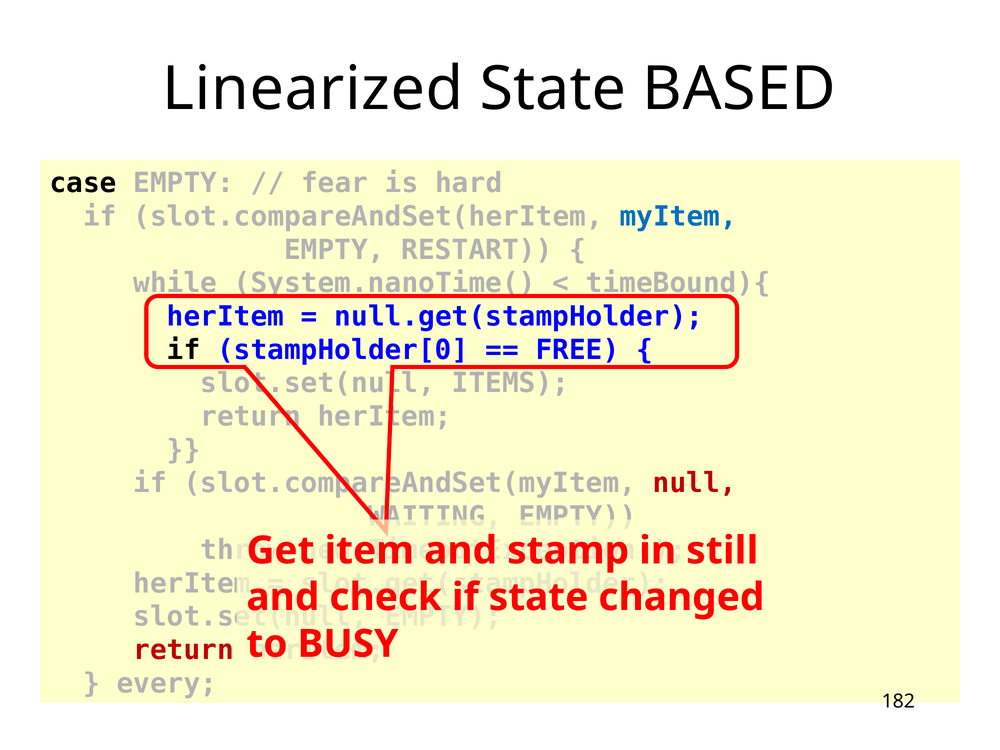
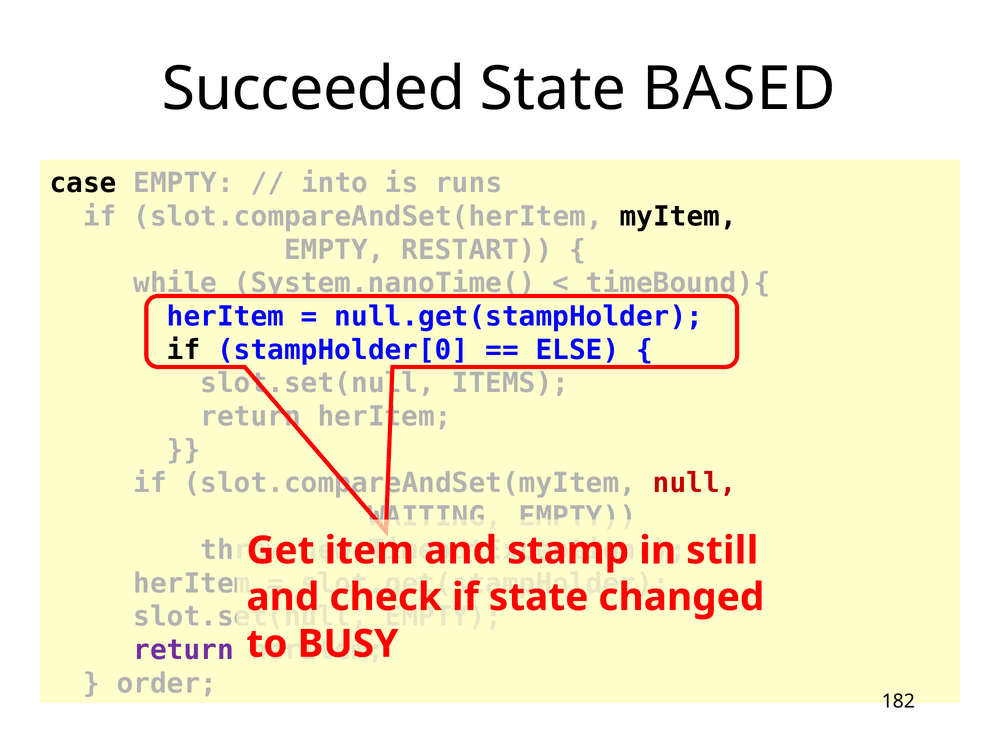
Linearized: Linearized -> Succeeded (313, 89)
fear: fear -> into (335, 183)
hard: hard -> runs (469, 183)
myItem colour: blue -> black (678, 217)
FREE: FREE -> ELSE (577, 350)
return colour: red -> purple (184, 650)
every: every -> order (167, 683)
